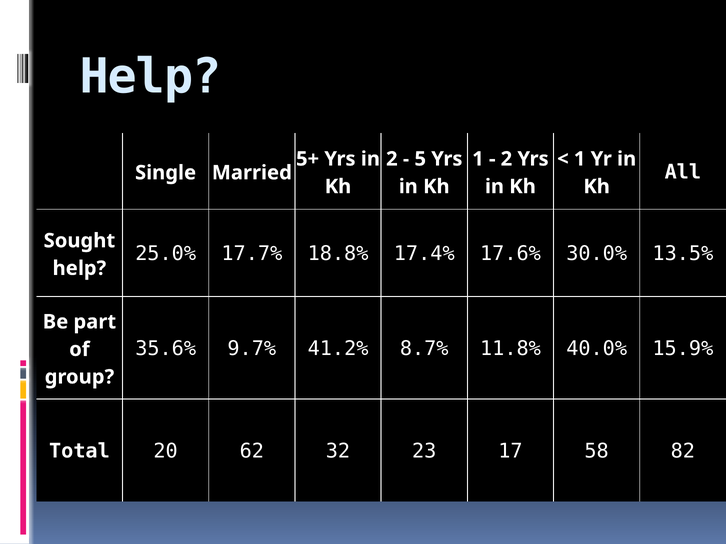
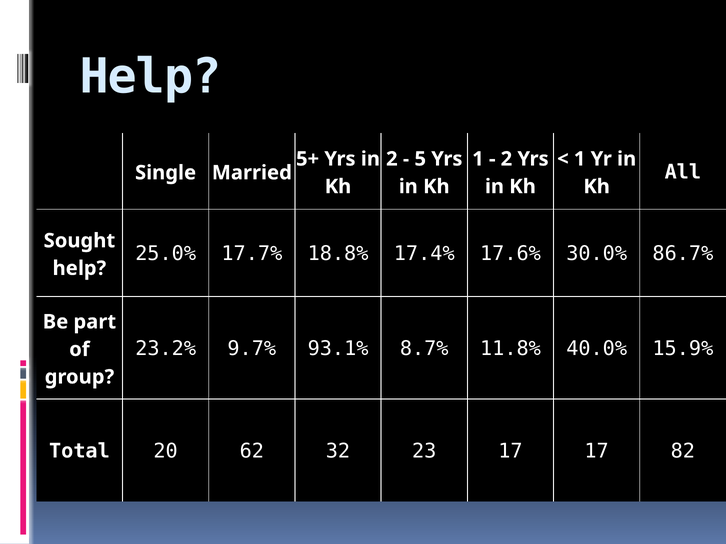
13.5%: 13.5% -> 86.7% (683, 254)
35.6%: 35.6% -> 23.2% (166, 349)
41.2%: 41.2% -> 93.1% (338, 349)
17 58: 58 -> 17 (597, 451)
